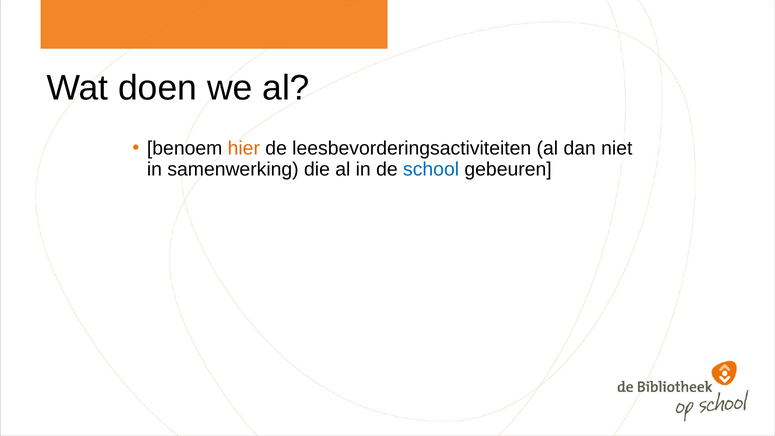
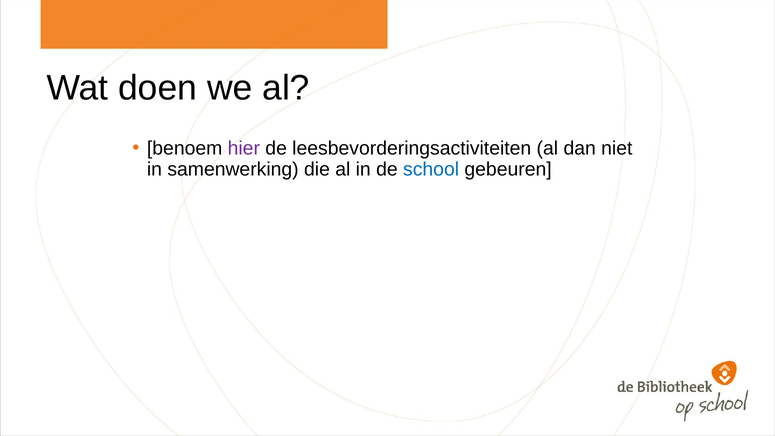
hier colour: orange -> purple (244, 148)
